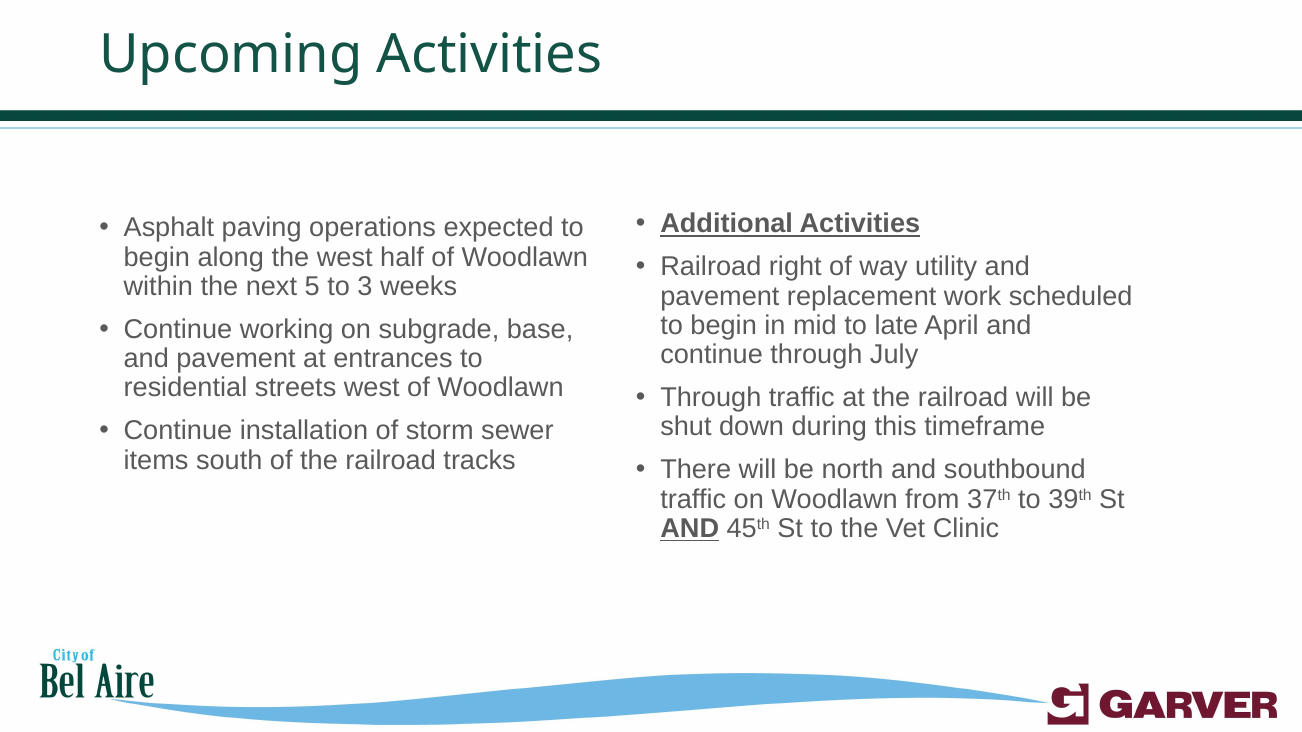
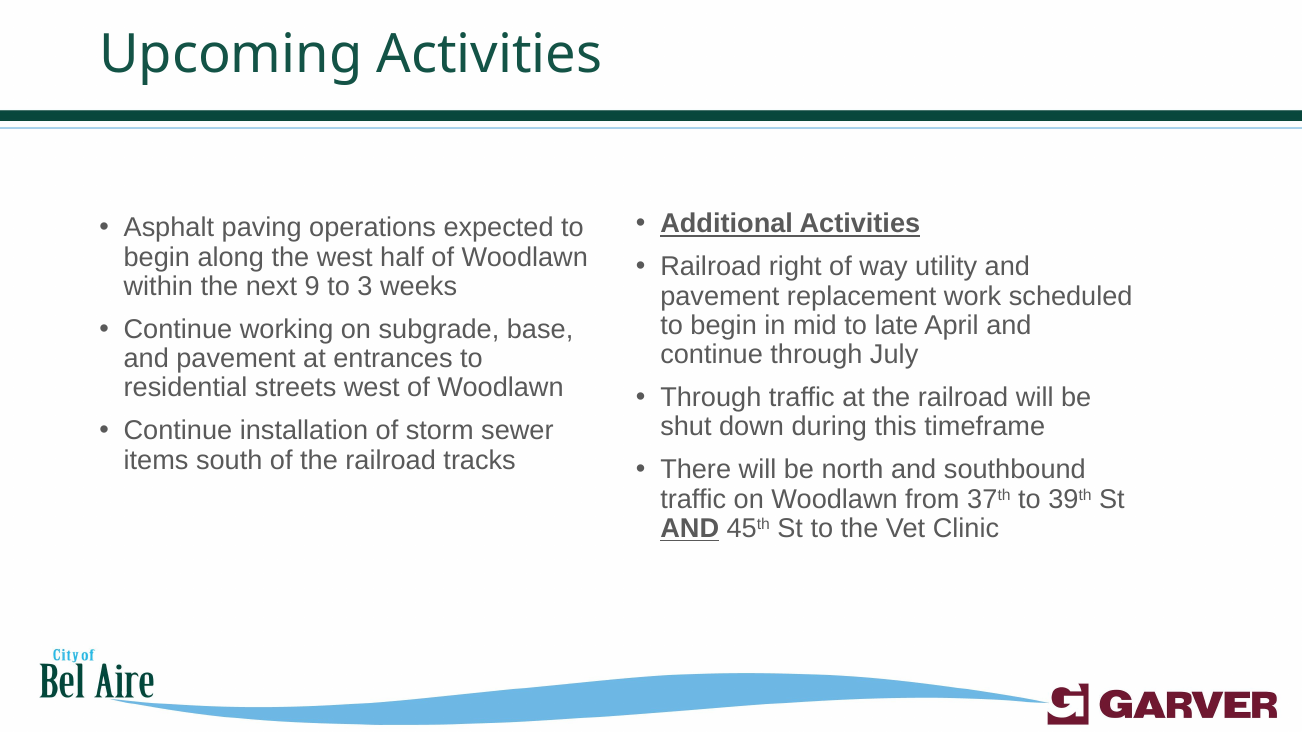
5: 5 -> 9 (312, 287)
